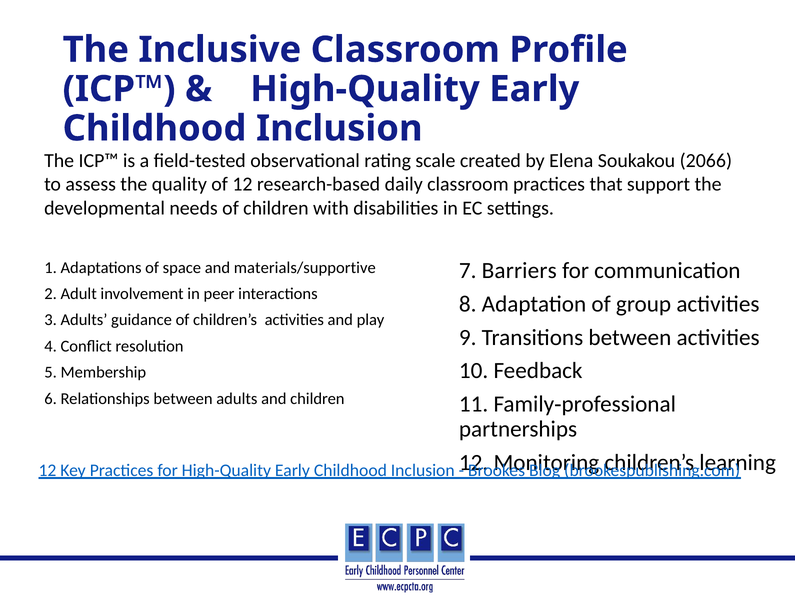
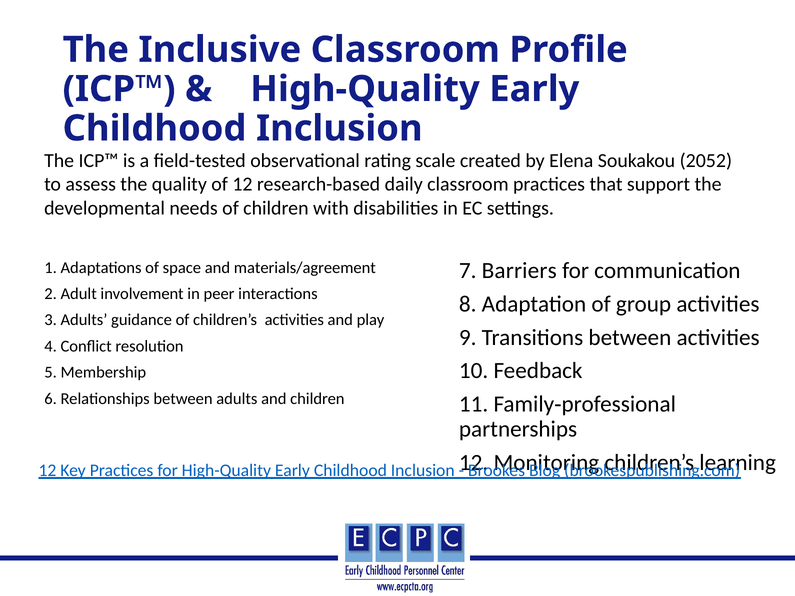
2066: 2066 -> 2052 (706, 161)
materials/supportive: materials/supportive -> materials/agreement (305, 268)
